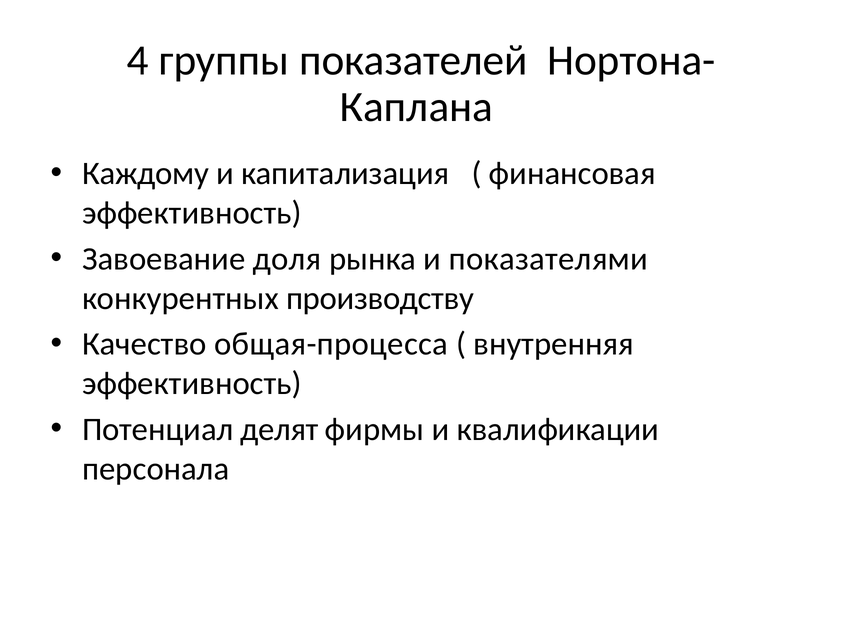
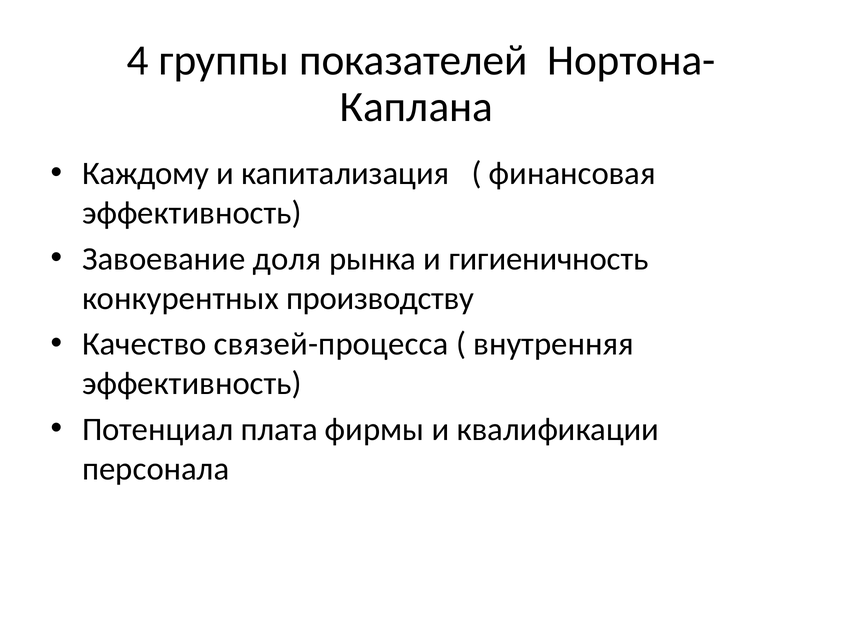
показателями: показателями -> гигиеничность (549, 259)
общая-процесса: общая-процесса -> связей-процесса (331, 344)
делят: делят -> плата (279, 430)
